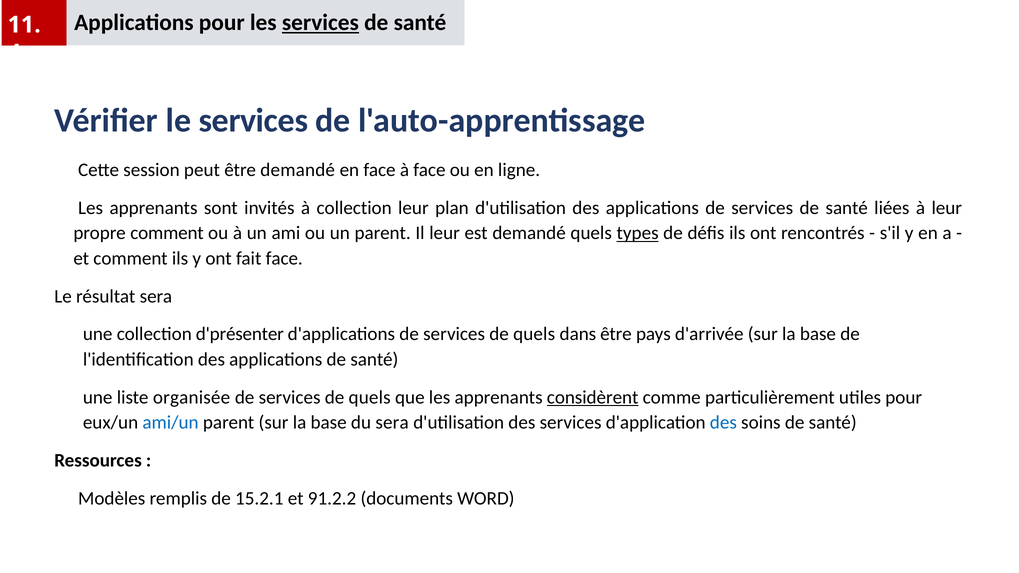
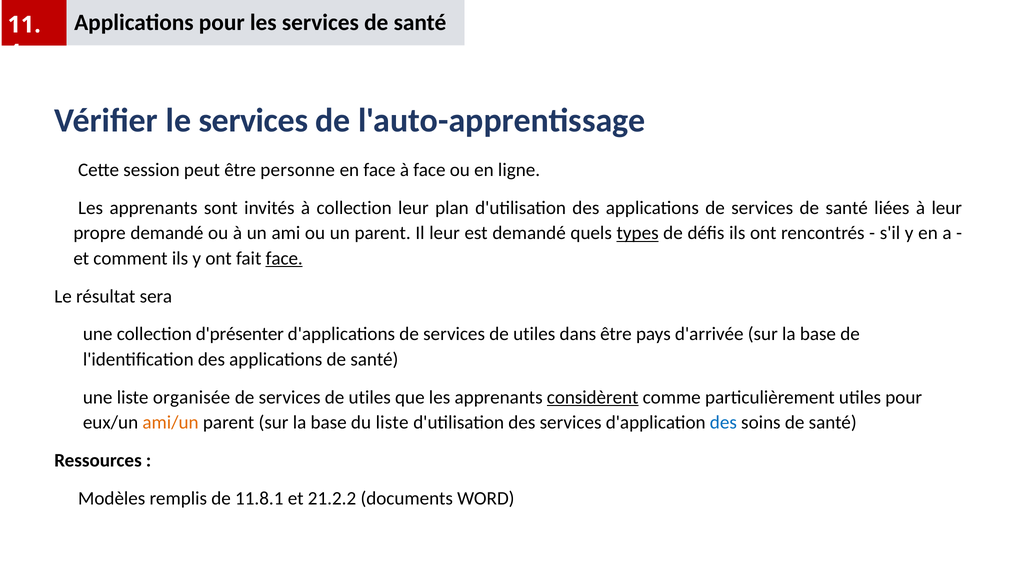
services underline: present -> none (320, 23)
être demandé: demandé -> personne (298, 170)
propre comment: comment -> demandé (167, 233)
face underline: none -> present (284, 258)
quels: quels -> utiles (534, 334)
quels: quels -> utiles (370, 397)
ami/un colour: blue -> orange (171, 423)
du sera: sera -> liste (392, 423)
15.2.1: 15.2.1 -> 11.8.1 (259, 499)
91.2.2: 91.2.2 -> 21.2.2 (332, 499)
